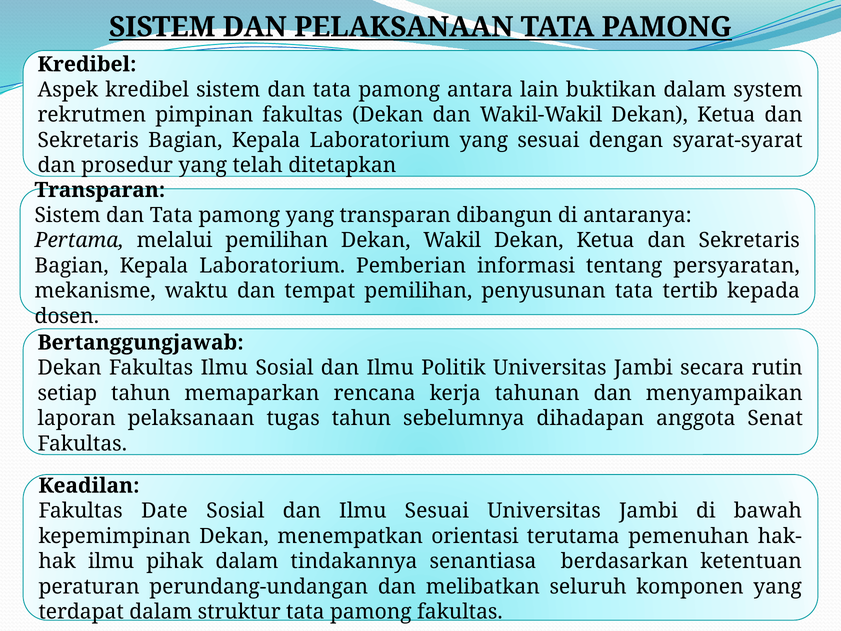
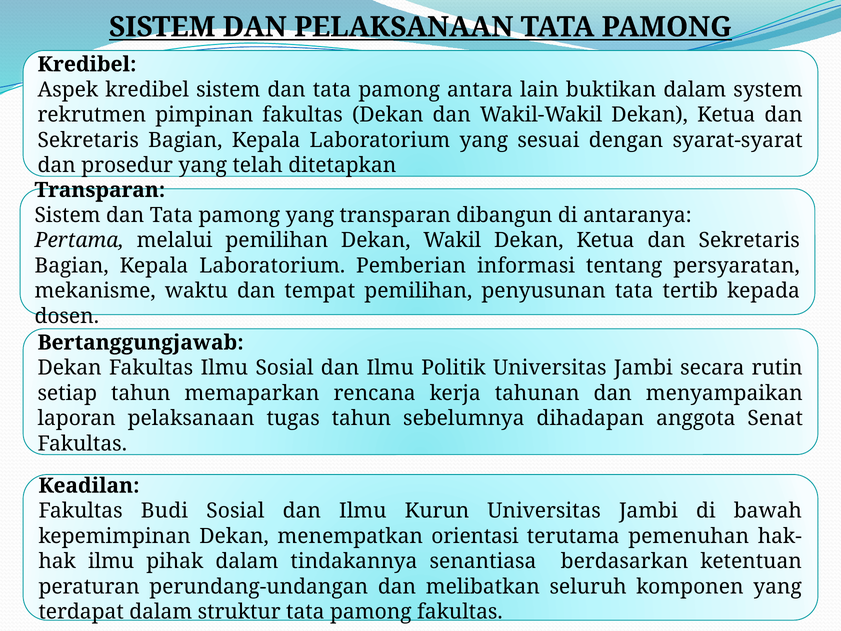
Date: Date -> Budi (164, 511)
Ilmu Sesuai: Sesuai -> Kurun (437, 511)
